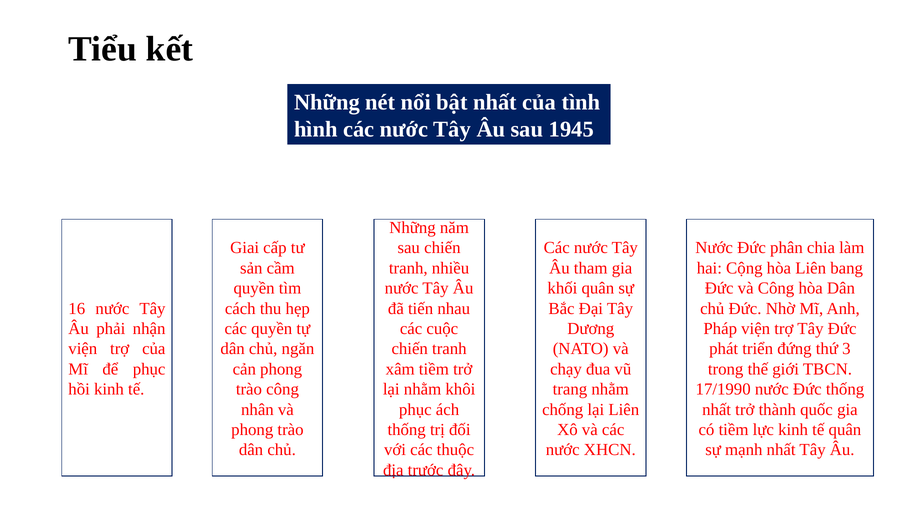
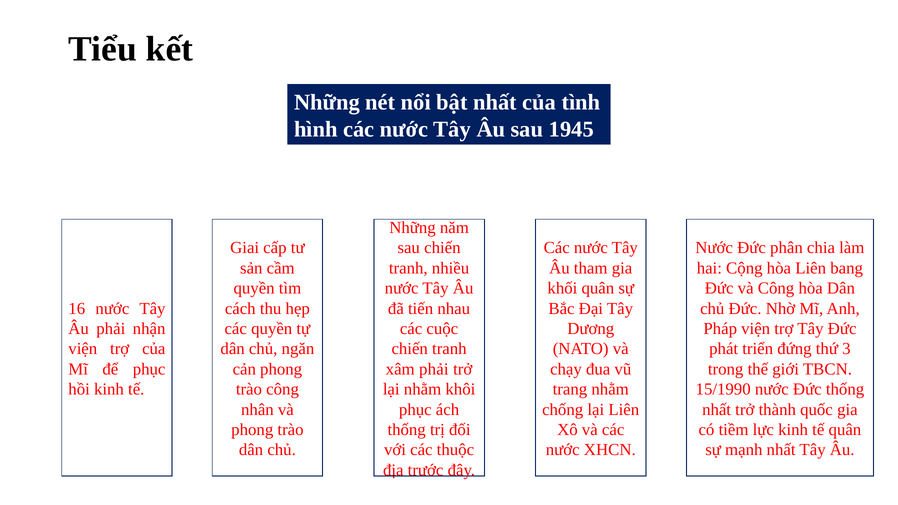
xâm tiềm: tiềm -> phải (434, 369)
17/1990: 17/1990 -> 15/1990 (723, 389)
